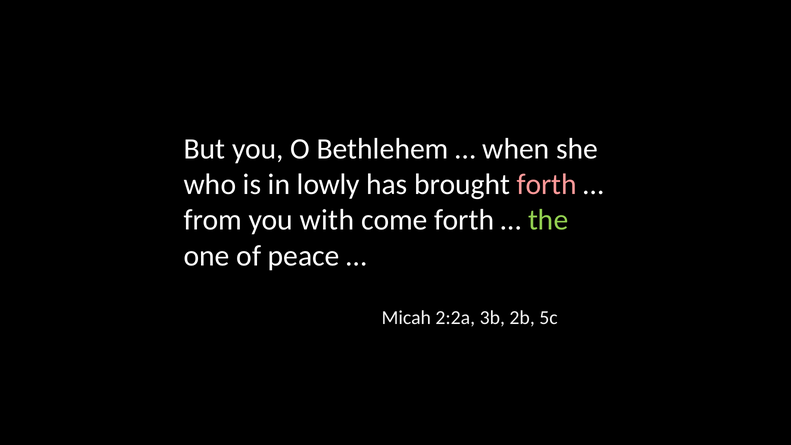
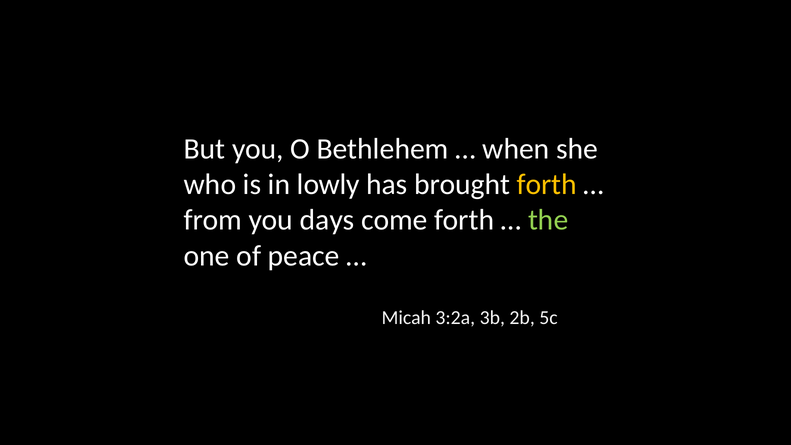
forth colour: pink -> yellow (547, 185)
with: with -> days (327, 220)
2:2a: 2:2a -> 3:2a (455, 318)
